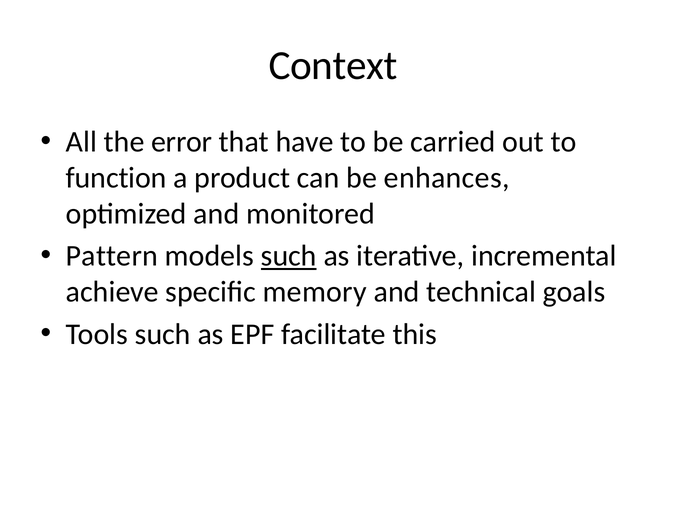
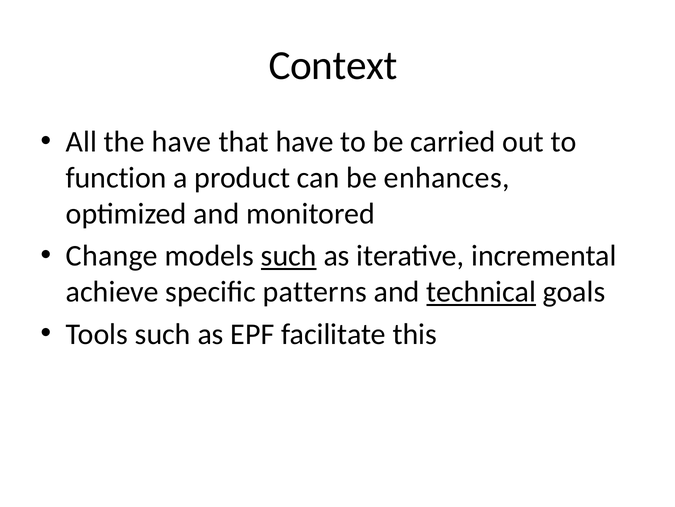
the error: error -> have (182, 142)
Pattern: Pattern -> Change (112, 256)
memory: memory -> patterns (315, 292)
technical underline: none -> present (481, 292)
